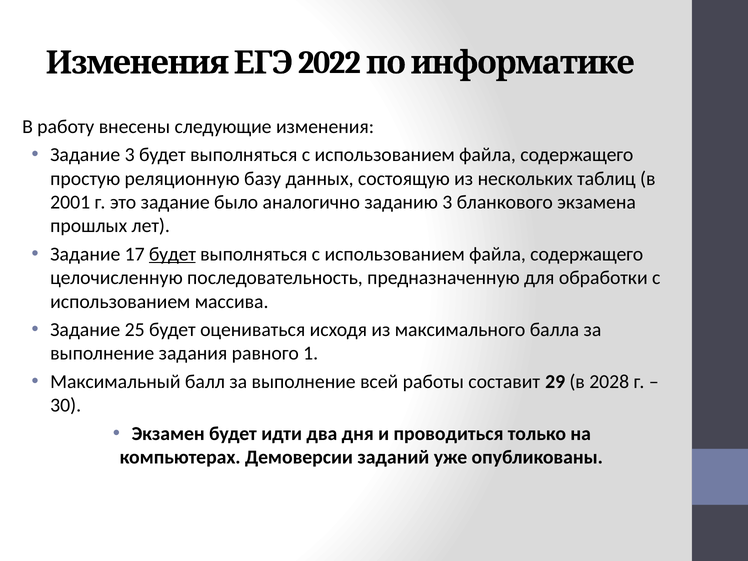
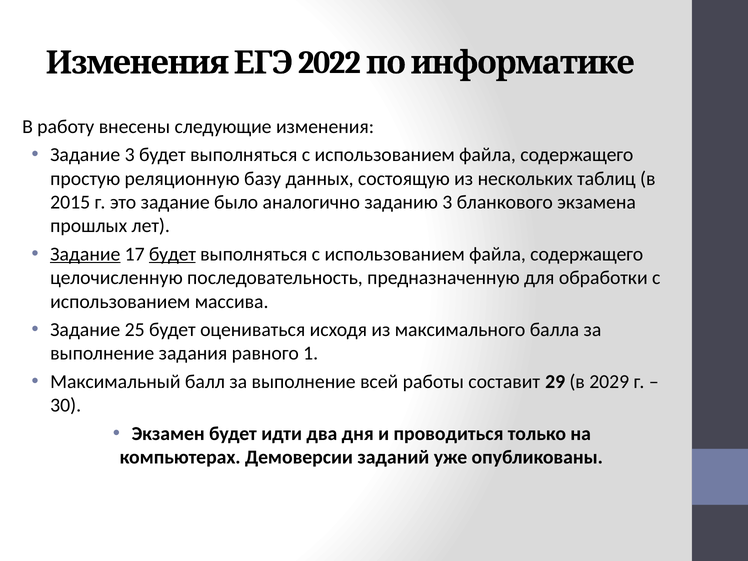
2001: 2001 -> 2015 (70, 202)
Задание underline: none -> present (85, 254)
2028: 2028 -> 2029 (609, 382)
